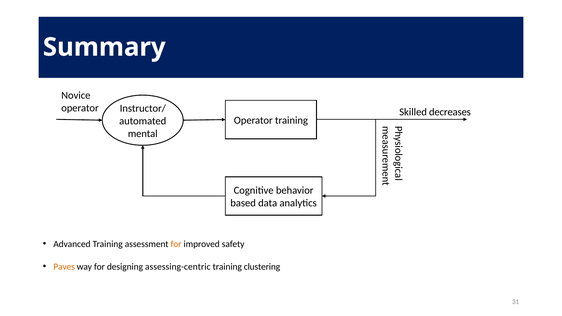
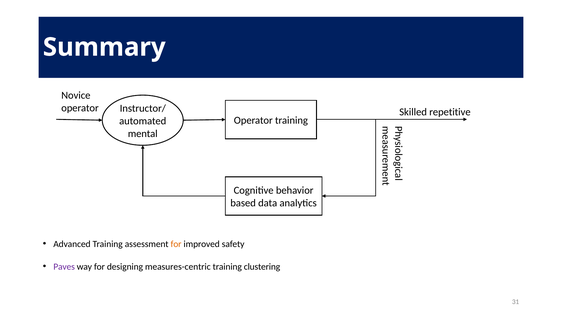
decreases: decreases -> repetitive (450, 112)
Paves colour: orange -> purple (64, 267)
assessing-centric: assessing-centric -> measures-centric (178, 267)
